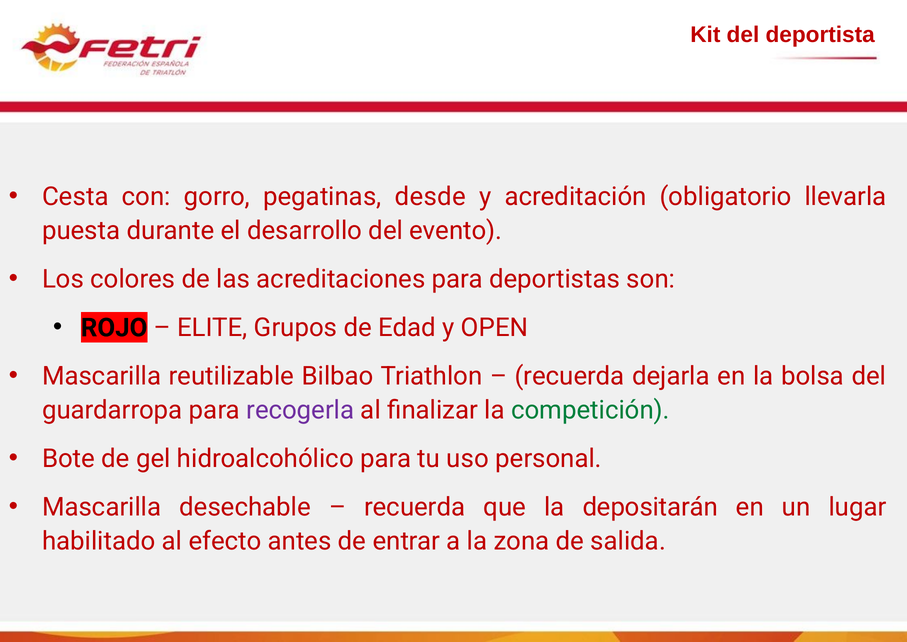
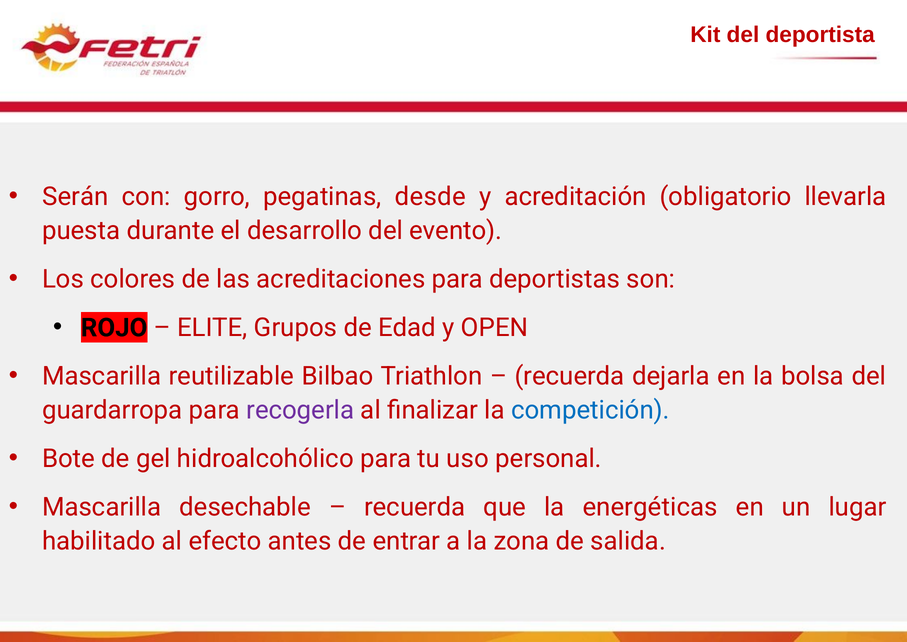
Cesta: Cesta -> Serán (75, 197)
competición colour: green -> blue (590, 410)
depositarán: depositarán -> energéticas (650, 507)
